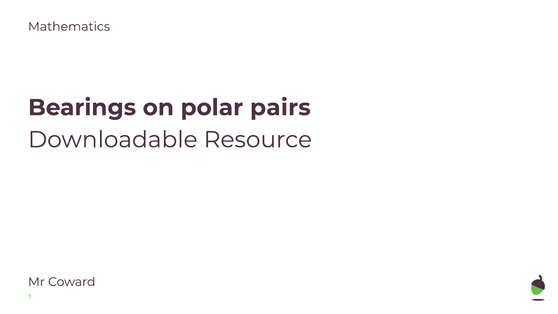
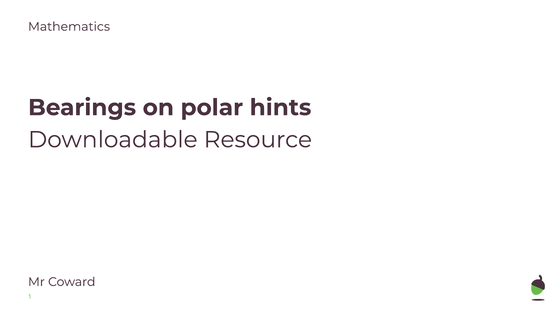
pairs: pairs -> hints (280, 108)
